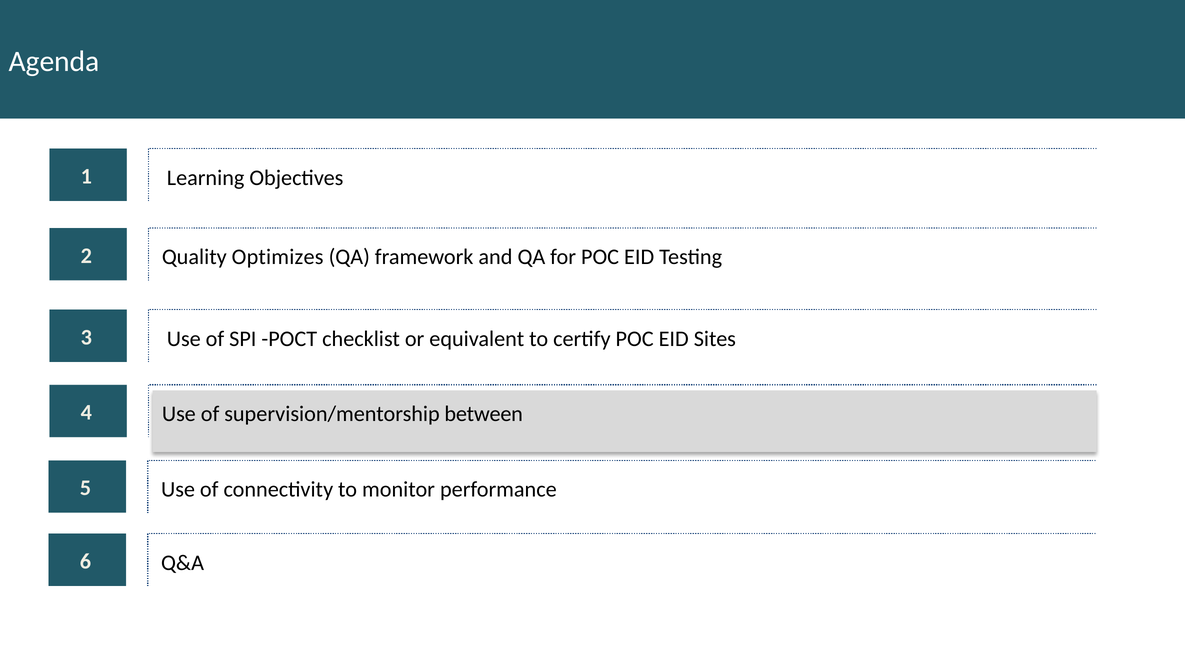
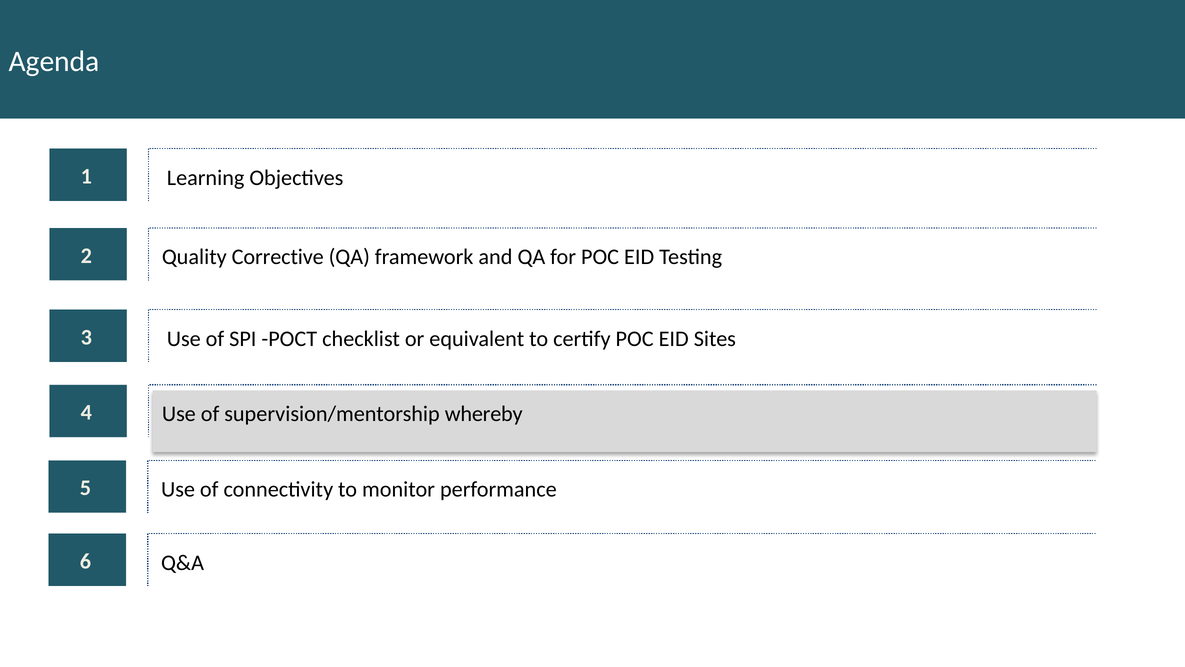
Optimizes: Optimizes -> Corrective (278, 257)
between: between -> whereby (484, 414)
